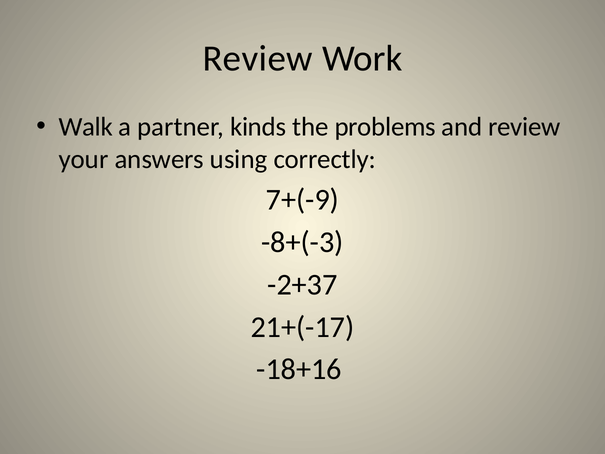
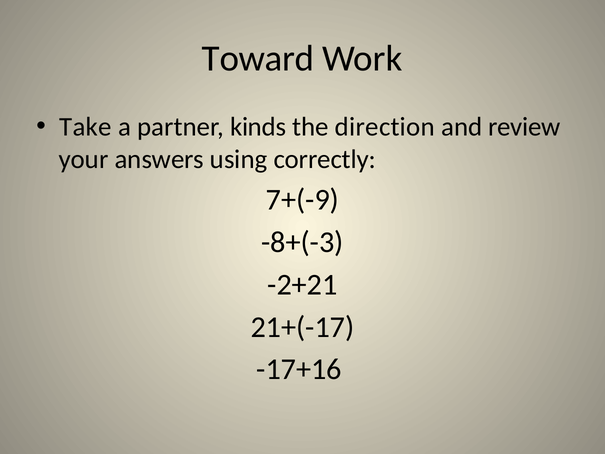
Review: Review -> Toward (258, 59)
Walk: Walk -> Take (85, 127)
problems: problems -> direction (385, 127)
-2+37: -2+37 -> -2+21 (302, 285)
-18+16: -18+16 -> -17+16 (299, 369)
